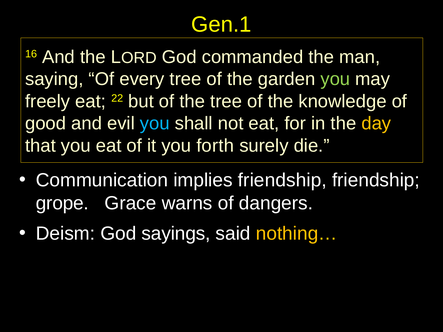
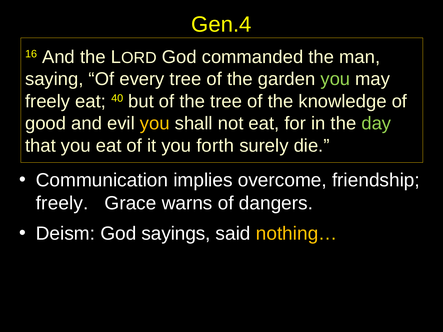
Gen.1: Gen.1 -> Gen.4 (221, 25)
22: 22 -> 40 (117, 98)
you colour: light blue -> yellow (155, 124)
day colour: yellow -> light green (376, 124)
implies friendship: friendship -> overcome (282, 180)
grope: grope -> freely (62, 203)
